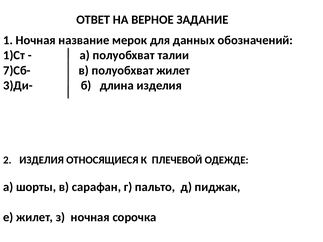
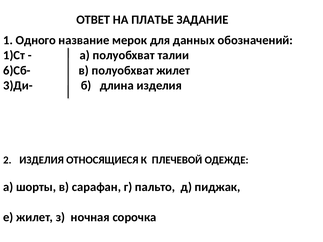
ВЕРНОЕ: ВЕРНОЕ -> ПЛАТЬЕ (153, 20)
1 Ночная: Ночная -> Одного (36, 40)
7)Сб-: 7)Сб- -> 6)Сб- (17, 70)
